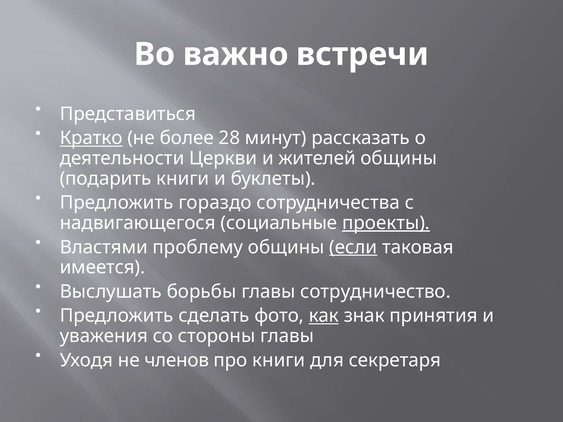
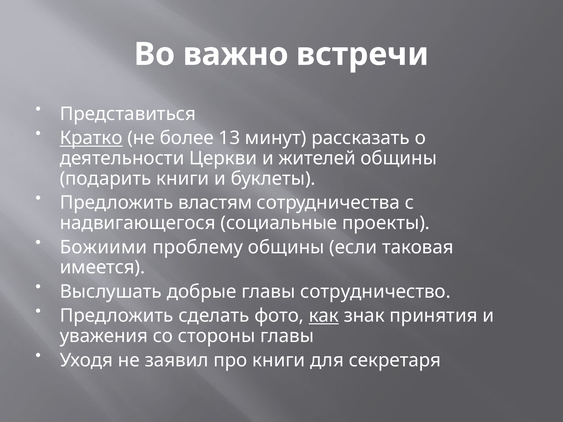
28: 28 -> 13 (229, 138)
гораздо: гораздо -> властям (215, 203)
проекты underline: present -> none (386, 223)
Властями: Властями -> Божиими (104, 247)
если underline: present -> none (353, 247)
борьбы: борьбы -> добрые (202, 292)
членов: членов -> заявил (177, 360)
